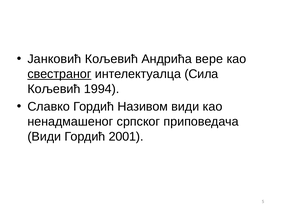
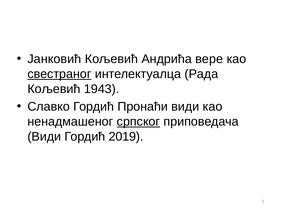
Сила: Сила -> Рада (201, 74)
1994: 1994 -> 1943 (102, 89)
Називом: Називом -> Пронаћи (143, 106)
српског underline: none -> present (138, 121)
2001: 2001 -> 2019 (126, 136)
